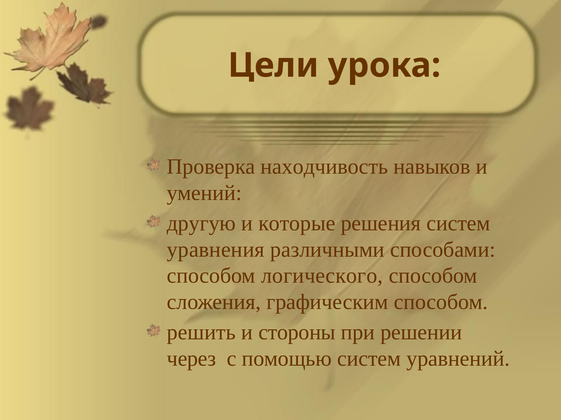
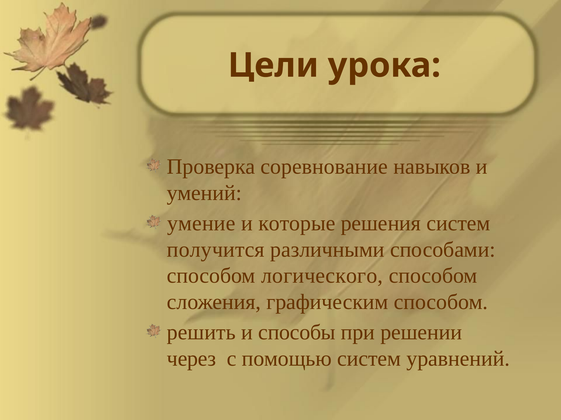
находчивость: находчивость -> соревнование (324, 167)
другую: другую -> умение (201, 224)
уравнения: уравнения -> получится (216, 250)
стороны: стороны -> способы (297, 333)
